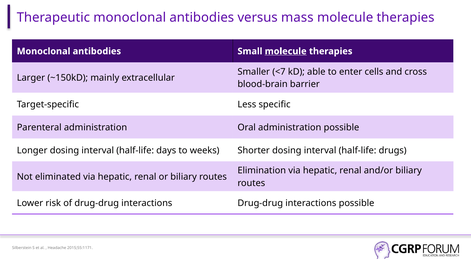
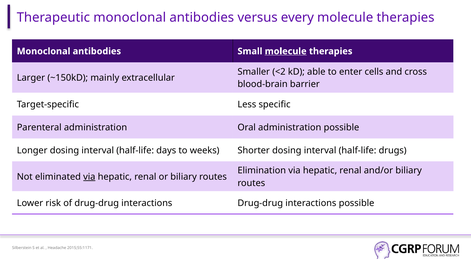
mass: mass -> every (297, 17)
<7: <7 -> <2 (279, 72)
via underline: none -> present (89, 177)
